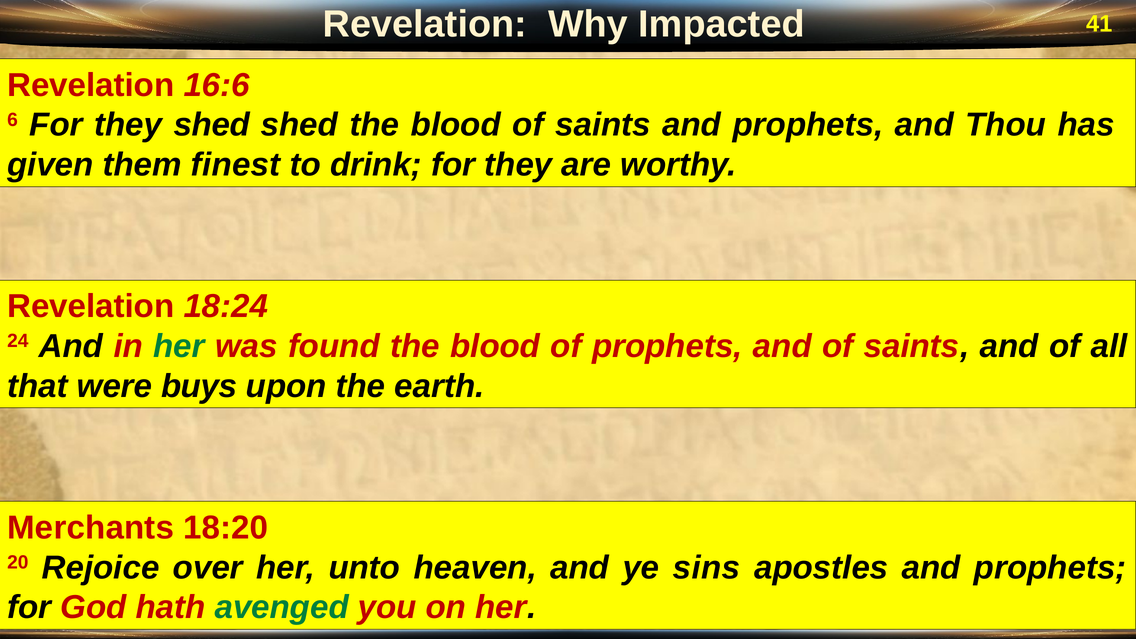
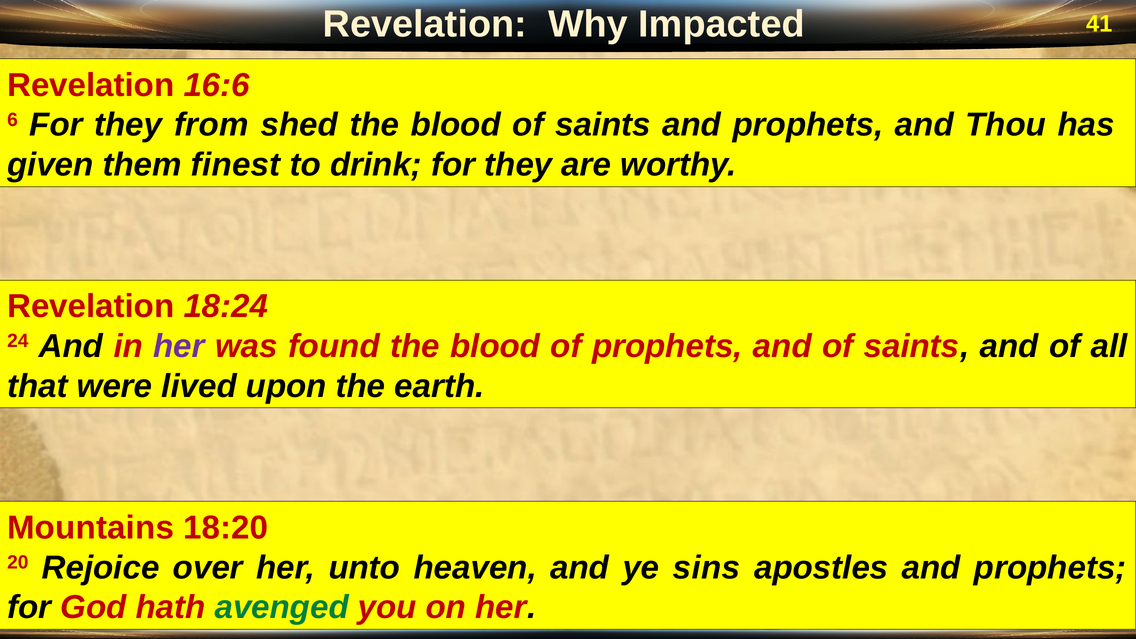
they shed: shed -> from (211, 125)
her colour: green -> purple (179, 346)
buys: buys -> lived (199, 386)
Merchants: Merchants -> Mountains (91, 528)
